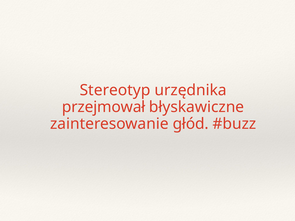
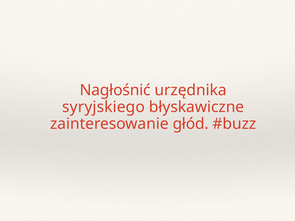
Stereotyp: Stereotyp -> Nagłośnić (115, 90)
przejmował: przejmował -> syryjskiego (104, 107)
